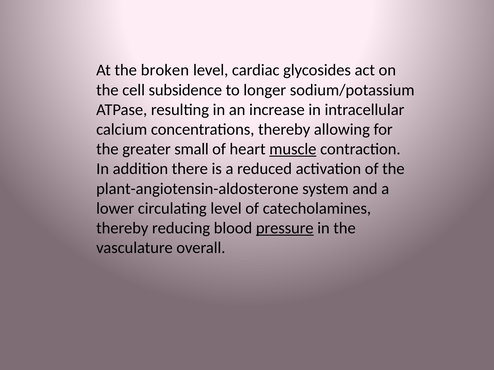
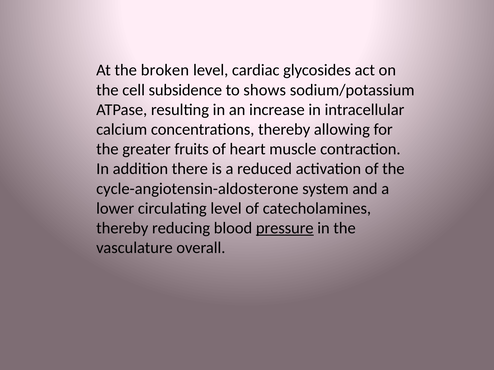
longer: longer -> shows (265, 90)
small: small -> fruits (192, 149)
muscle underline: present -> none (293, 149)
plant-angiotensin-aldosterone: plant-angiotensin-aldosterone -> cycle-angiotensin-aldosterone (197, 189)
